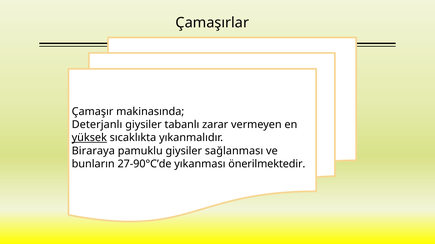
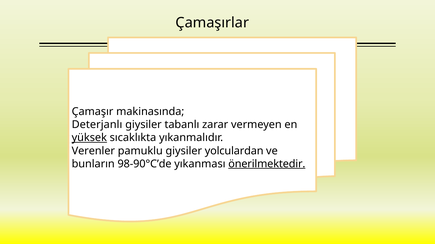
Biraraya: Biraraya -> Verenler (93, 151)
sağlanması: sağlanması -> yolculardan (234, 151)
27-90°C’de: 27-90°C’de -> 98-90°C’de (145, 164)
önerilmektedir underline: none -> present (267, 164)
